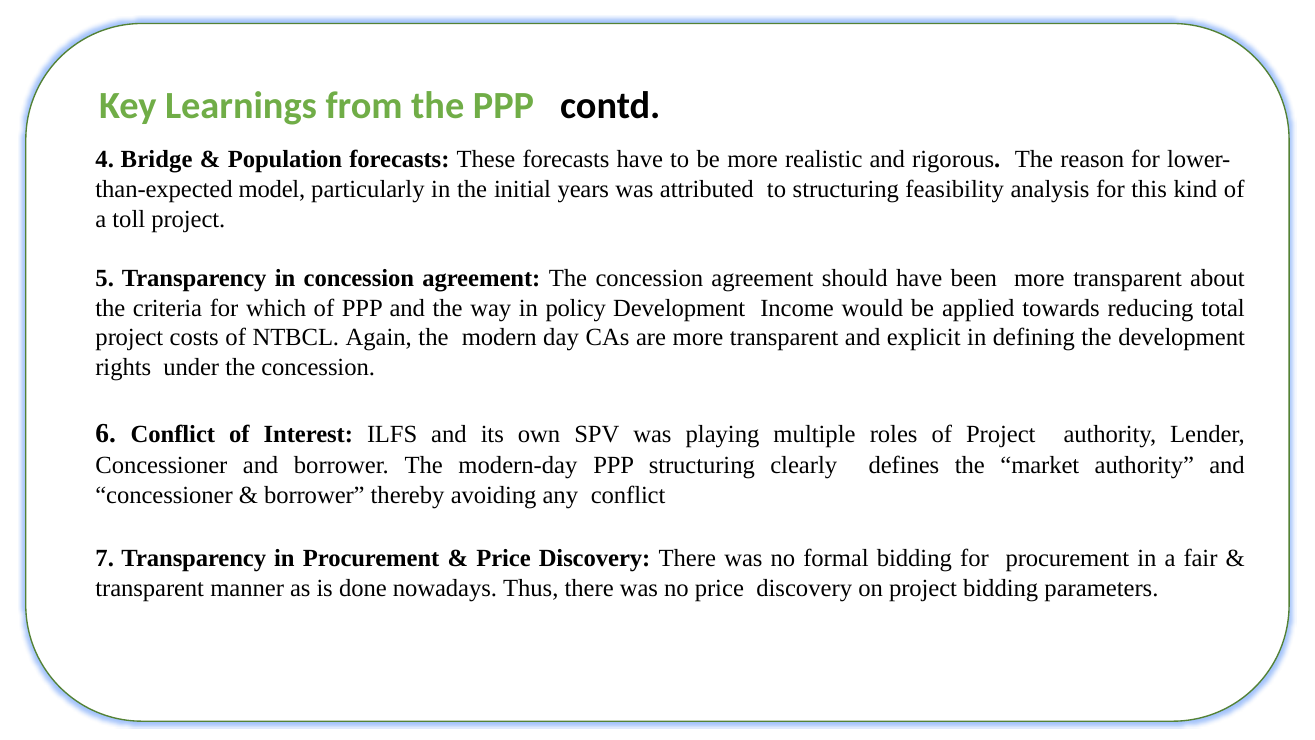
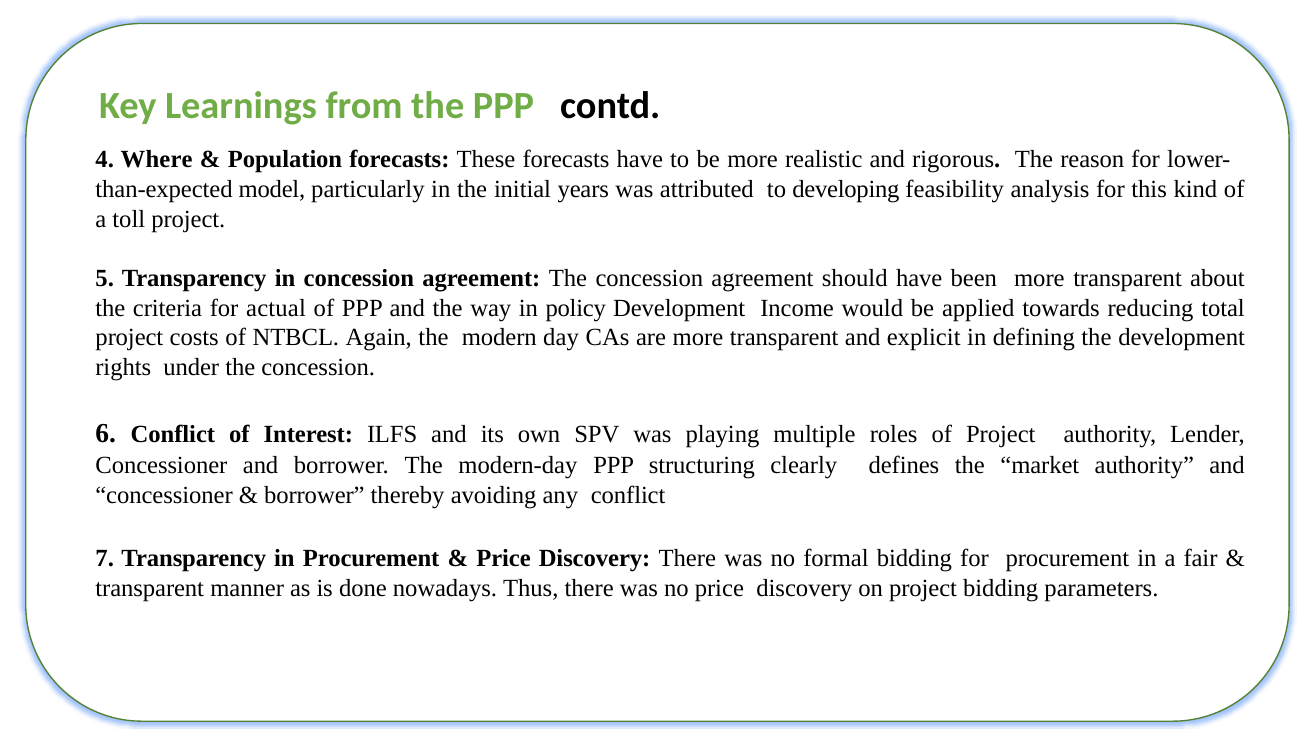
Bridge: Bridge -> Where (157, 160)
to structuring: structuring -> developing (846, 189)
which: which -> actual (276, 308)
